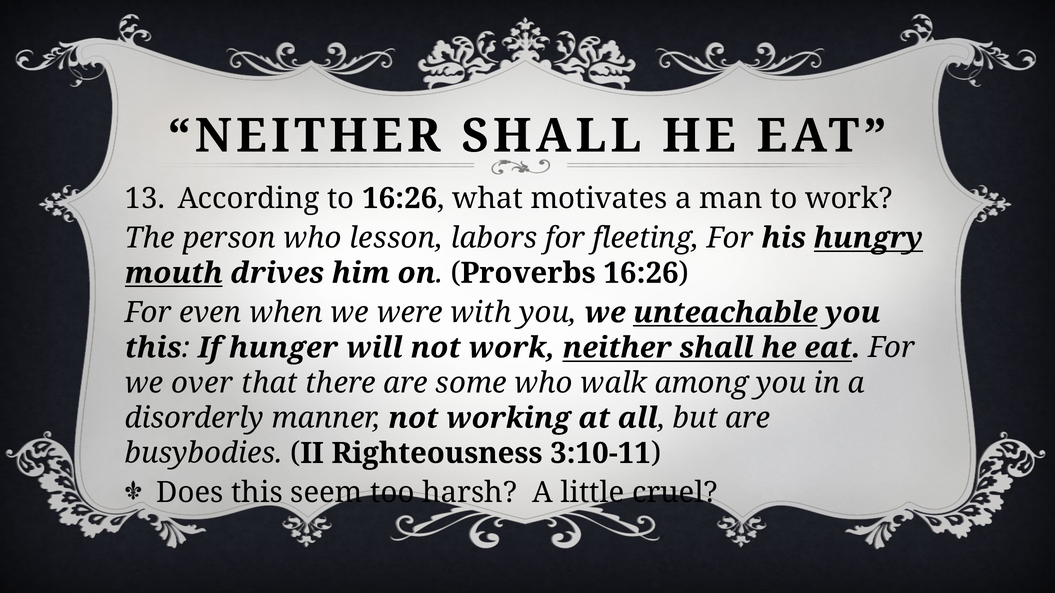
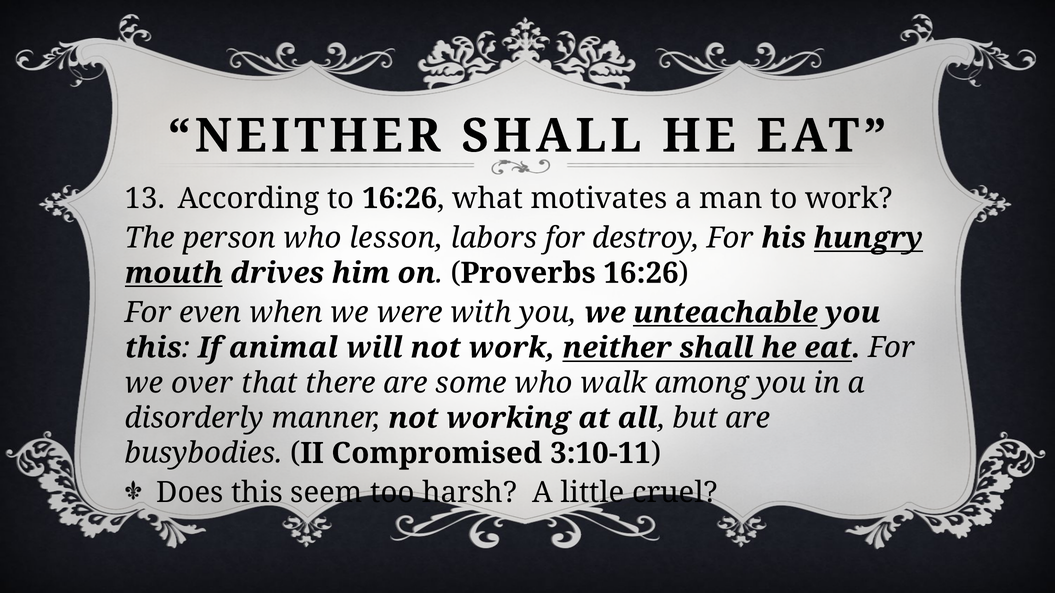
fleeting: fleeting -> destroy (646, 238)
hunger: hunger -> animal (284, 348)
Righteousness: Righteousness -> Compromised (437, 454)
